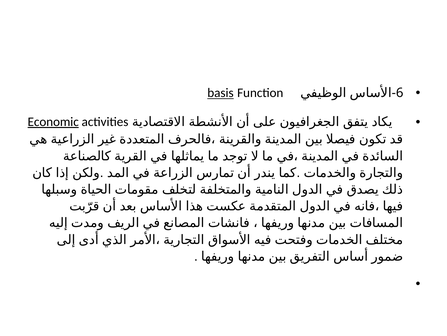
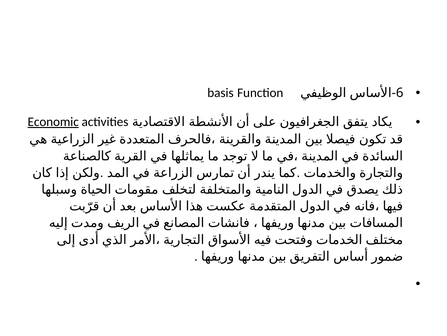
basis underline: present -> none (221, 93)
